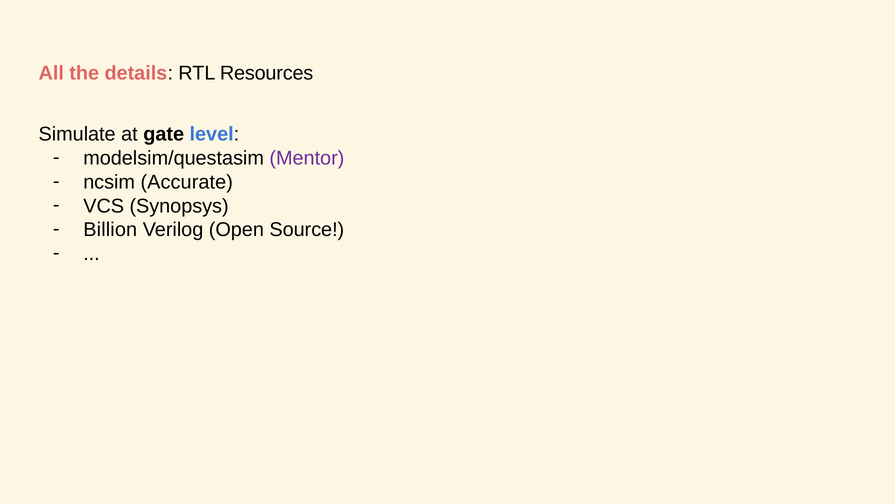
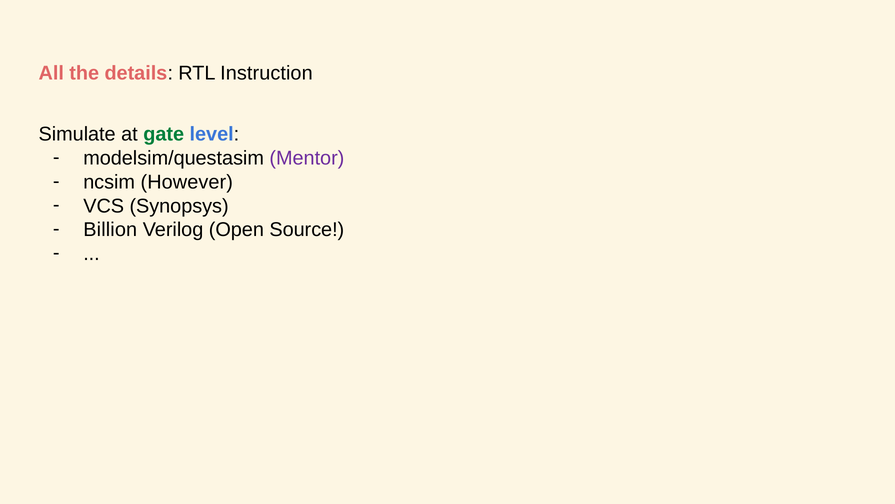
Resources: Resources -> Instruction (266, 73)
gate colour: black -> green (164, 134)
Accurate: Accurate -> However (187, 182)
